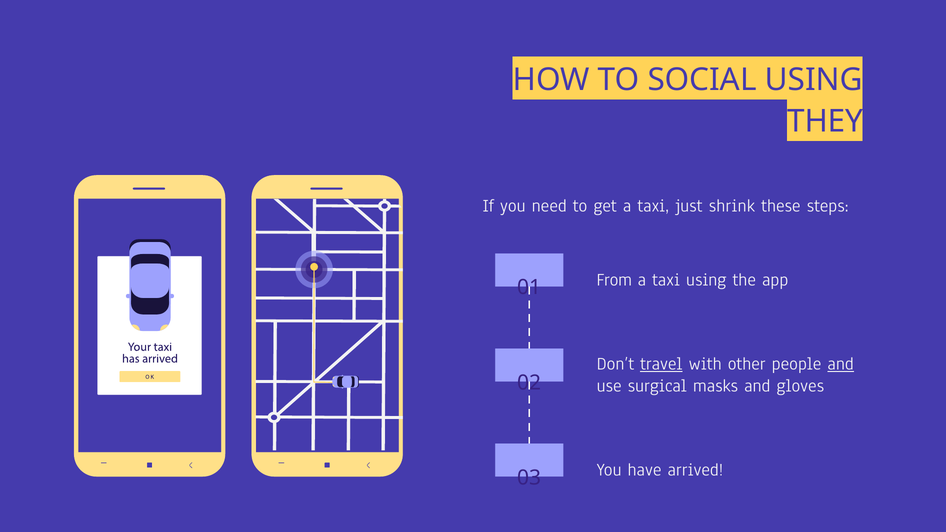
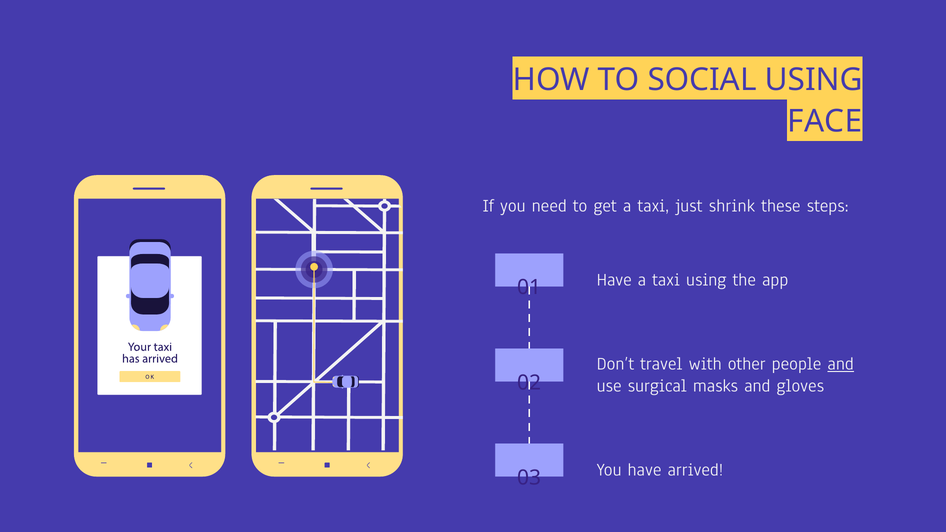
THEY: THEY -> FACE (825, 121)
From: From -> Have (614, 280)
travel underline: present -> none (661, 364)
